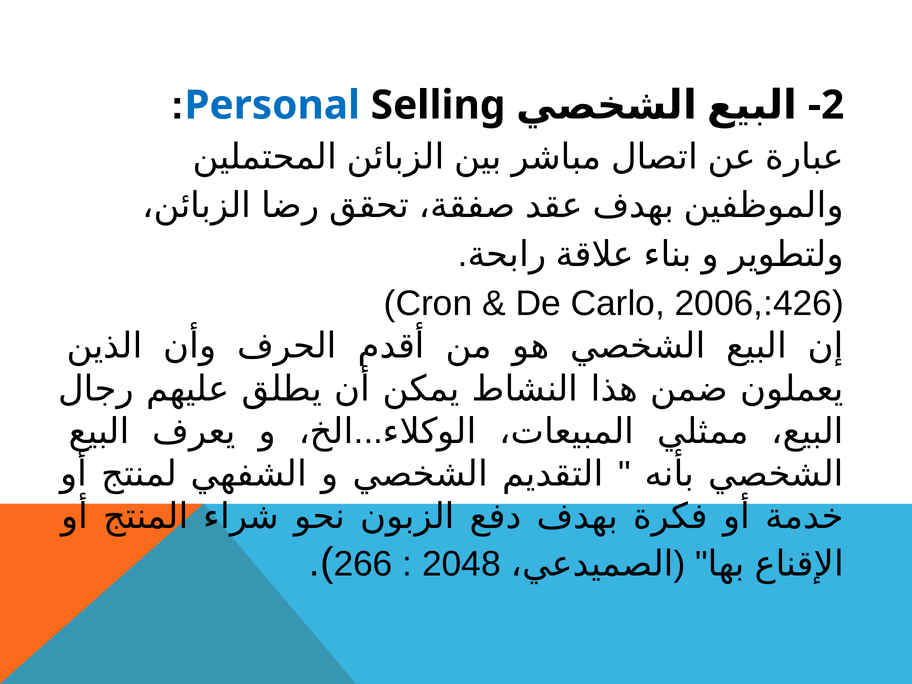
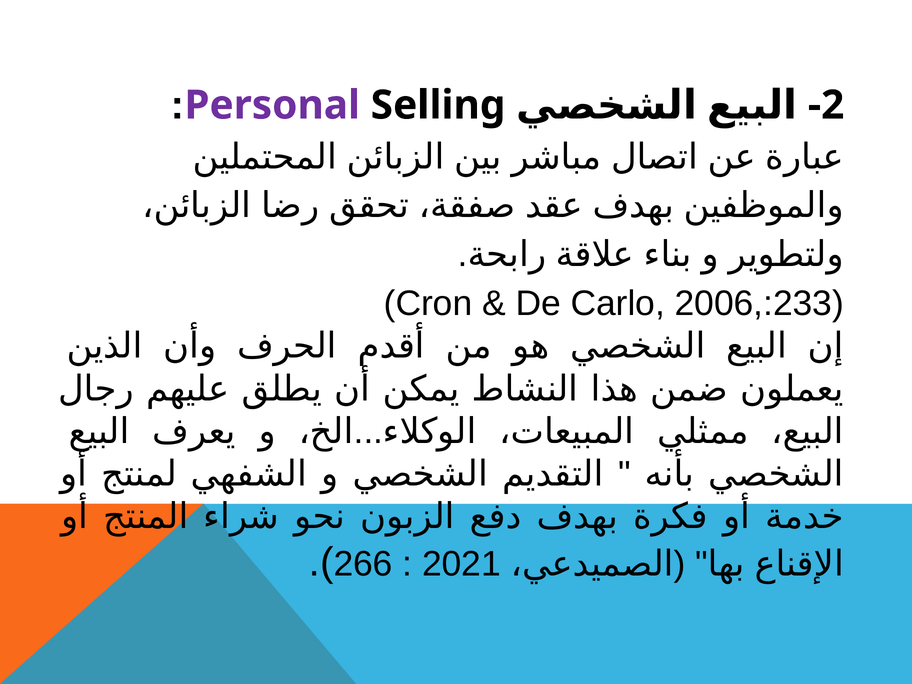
Personal colour: blue -> purple (272, 105)
2006,:426: 2006,:426 -> 2006,:233 (753, 304)
2048: 2048 -> 2021 (461, 564)
